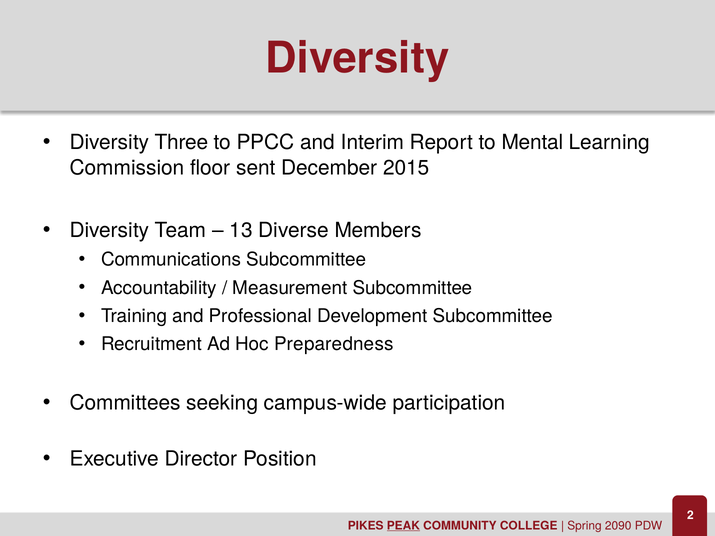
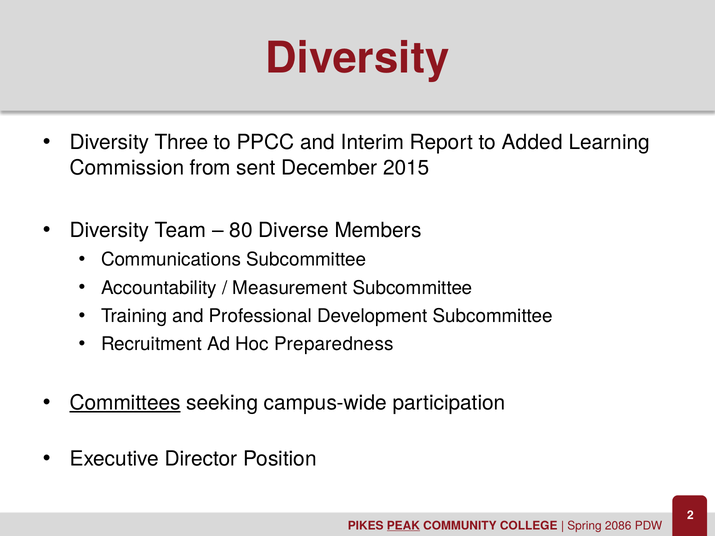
Mental: Mental -> Added (532, 143)
floor: floor -> from (210, 168)
13: 13 -> 80 (241, 230)
Committees underline: none -> present (125, 403)
2090: 2090 -> 2086 (618, 526)
